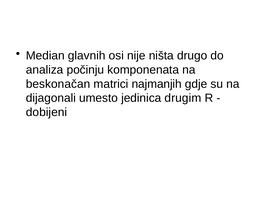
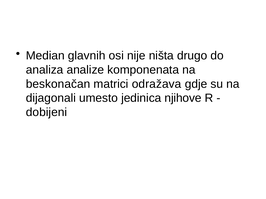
počinju: počinju -> analize (85, 70)
najmanjih: najmanjih -> odražava (157, 84)
drugim: drugim -> njihove (183, 98)
